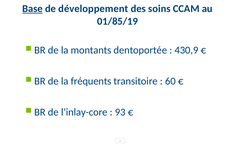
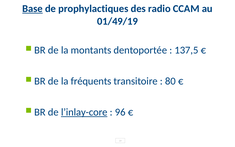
développement: développement -> prophylactiques (93, 9)
soins: soins -> radio (159, 9)
01/85/19: 01/85/19 -> 01/49/19 (117, 21)
430,9: 430,9 -> 137,5 (186, 50)
60: 60 -> 80 (170, 81)
l’inlay-core underline: none -> present (84, 112)
93: 93 -> 96 (120, 112)
